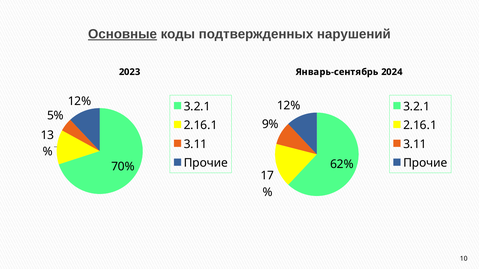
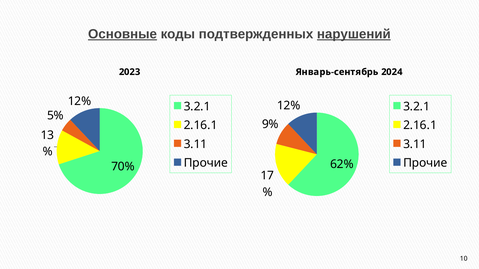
нарушений underline: none -> present (354, 34)
